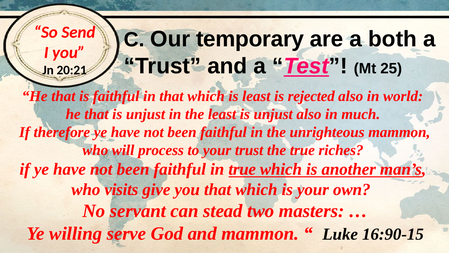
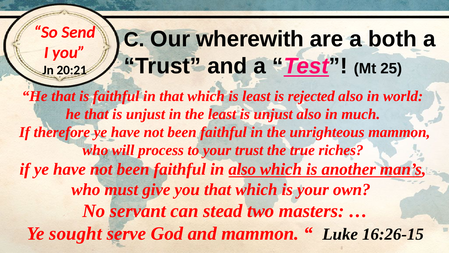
temporary: temporary -> wherewith (250, 39)
in true: true -> also (242, 169)
visits: visits -> must (121, 189)
willing: willing -> sought (76, 233)
16:90-15: 16:90-15 -> 16:26-15 (393, 234)
